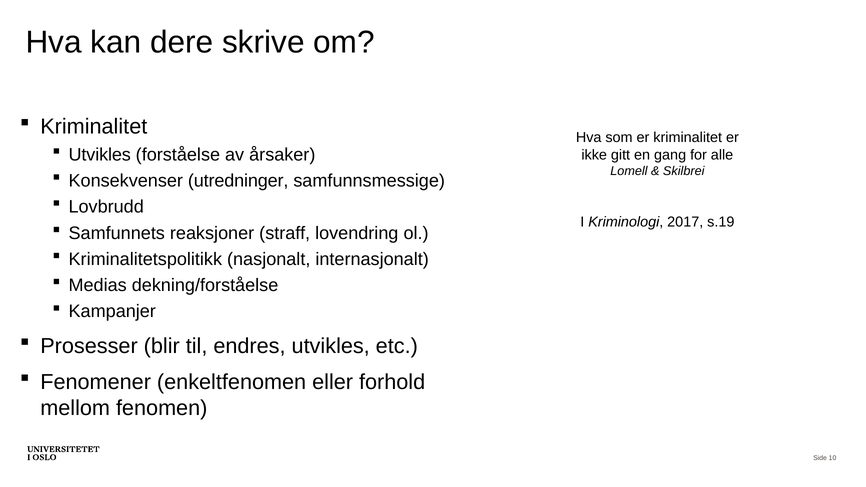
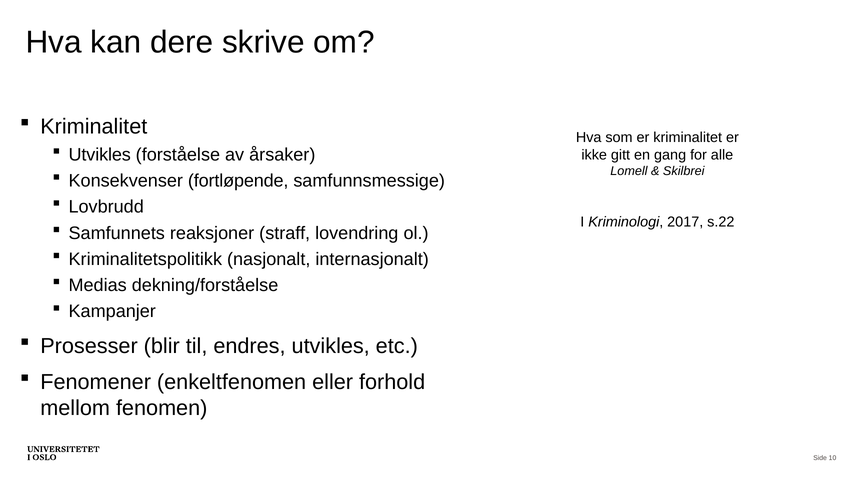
utredninger: utredninger -> fortløpende (238, 181)
s.19: s.19 -> s.22 (721, 222)
